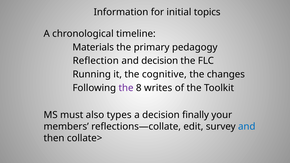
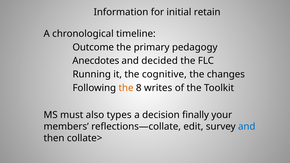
topics: topics -> retain (207, 12)
Materials: Materials -> Outcome (93, 47)
Reflection: Reflection -> Anecdotes (96, 61)
and decision: decision -> decided (160, 61)
the colour: purple -> orange (126, 88)
